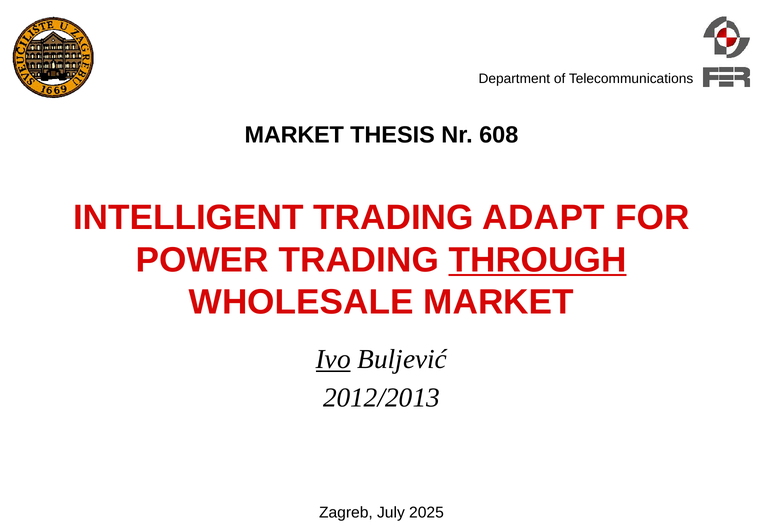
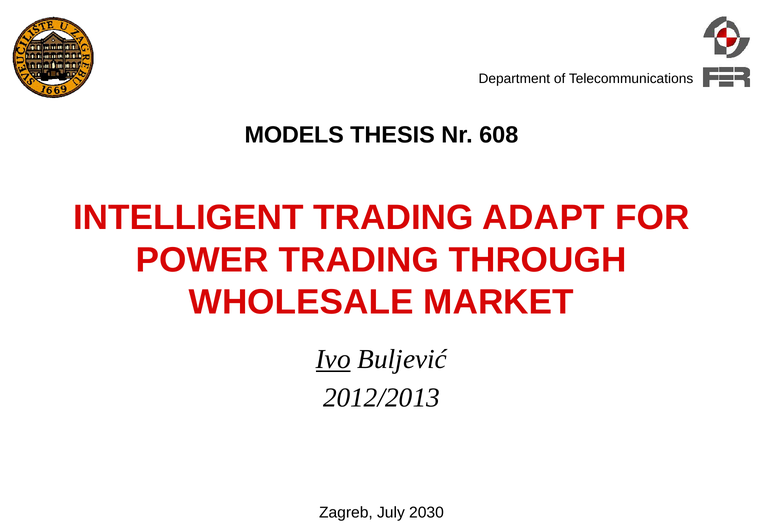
MARKET: MARKET -> MODELS (294, 135)
THROUGH underline: present -> none (538, 260)
2025: 2025 -> 2030 (426, 513)
